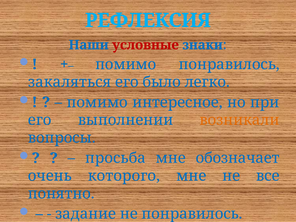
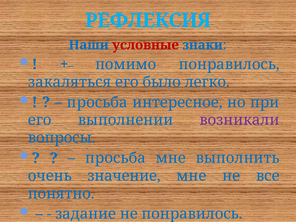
помимо: помимо -> просьба (97, 102)
возникали colour: orange -> purple (240, 120)
обозначает: обозначает -> выполнить (238, 158)
которого: которого -> значение (124, 176)
